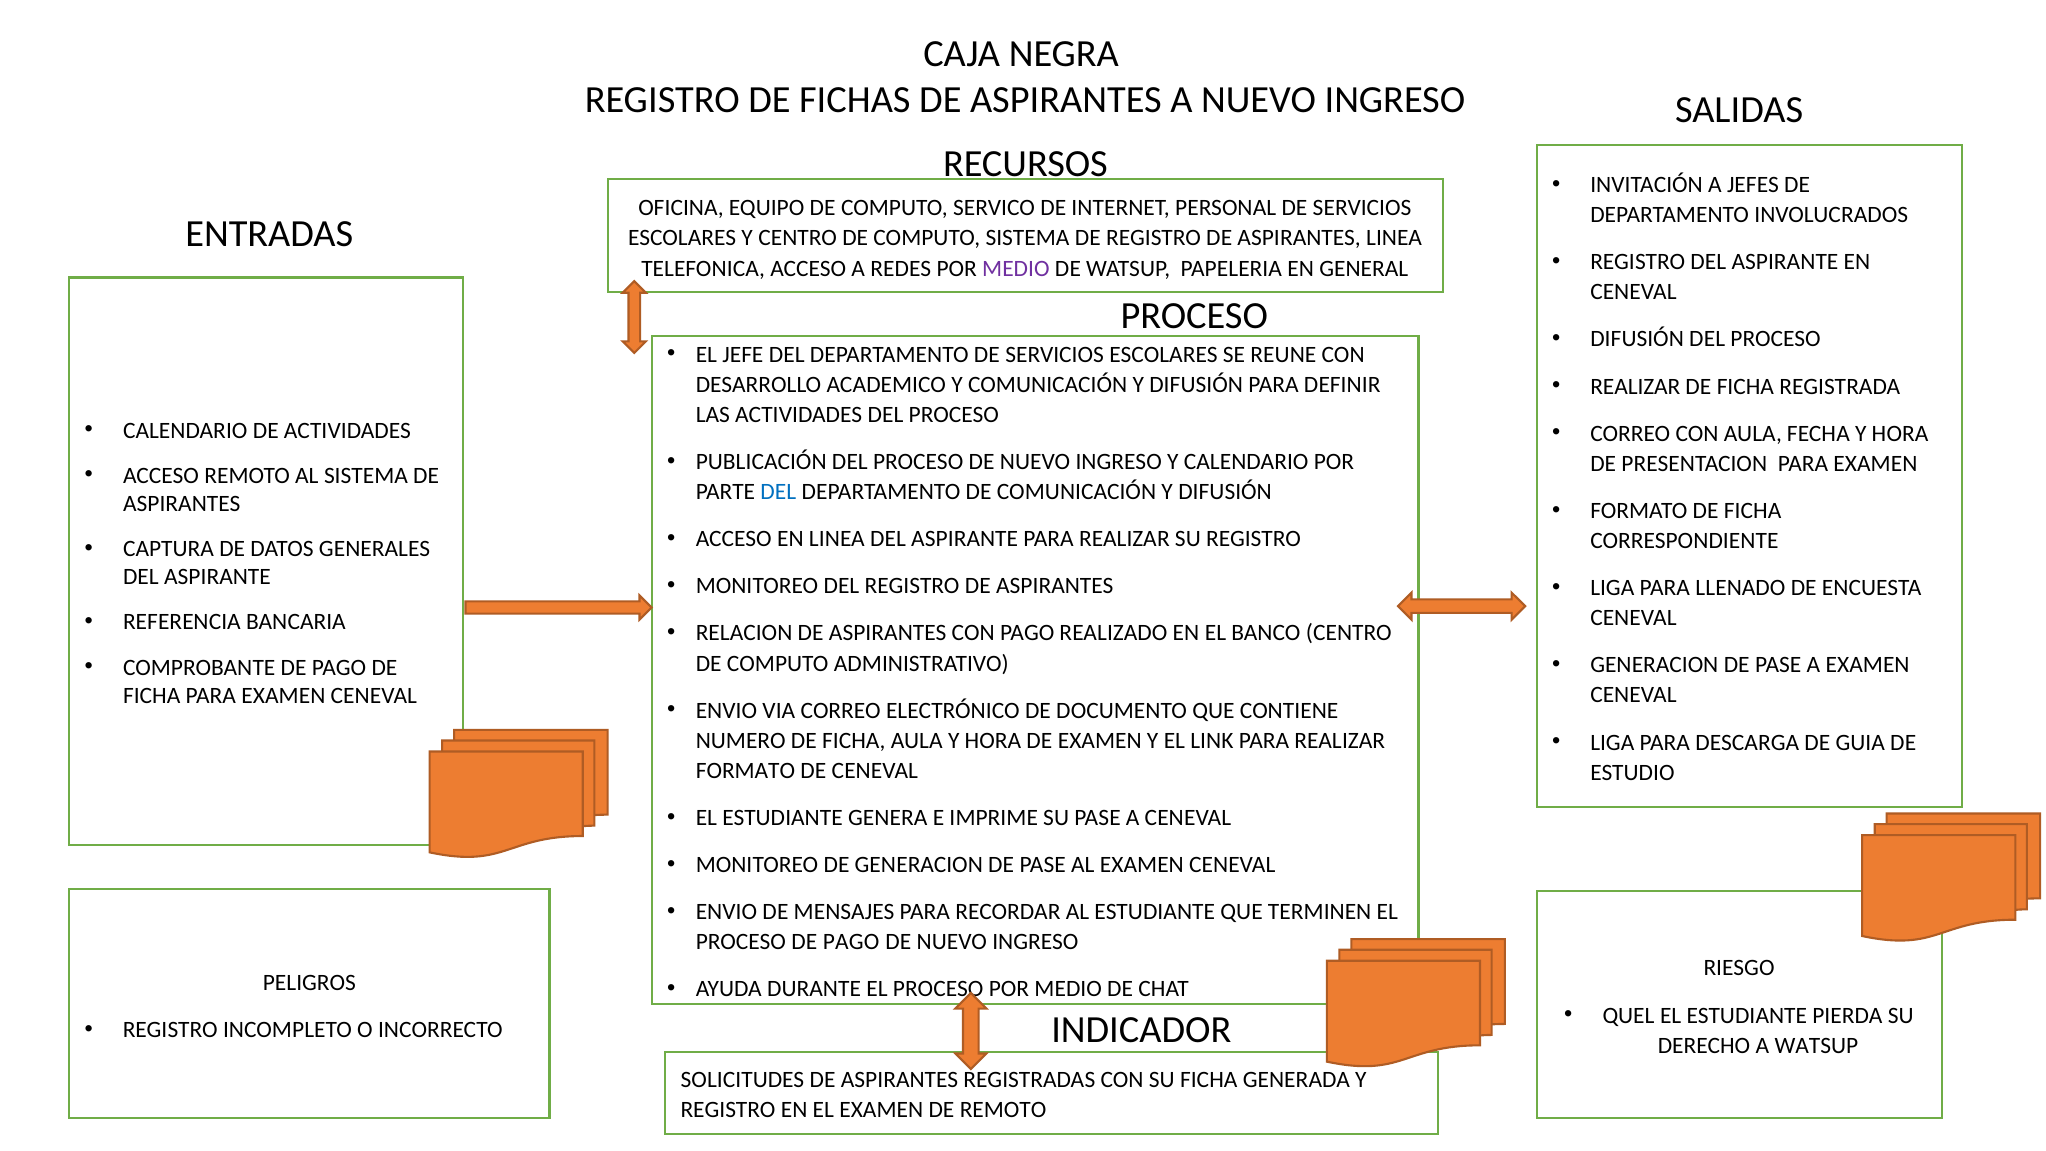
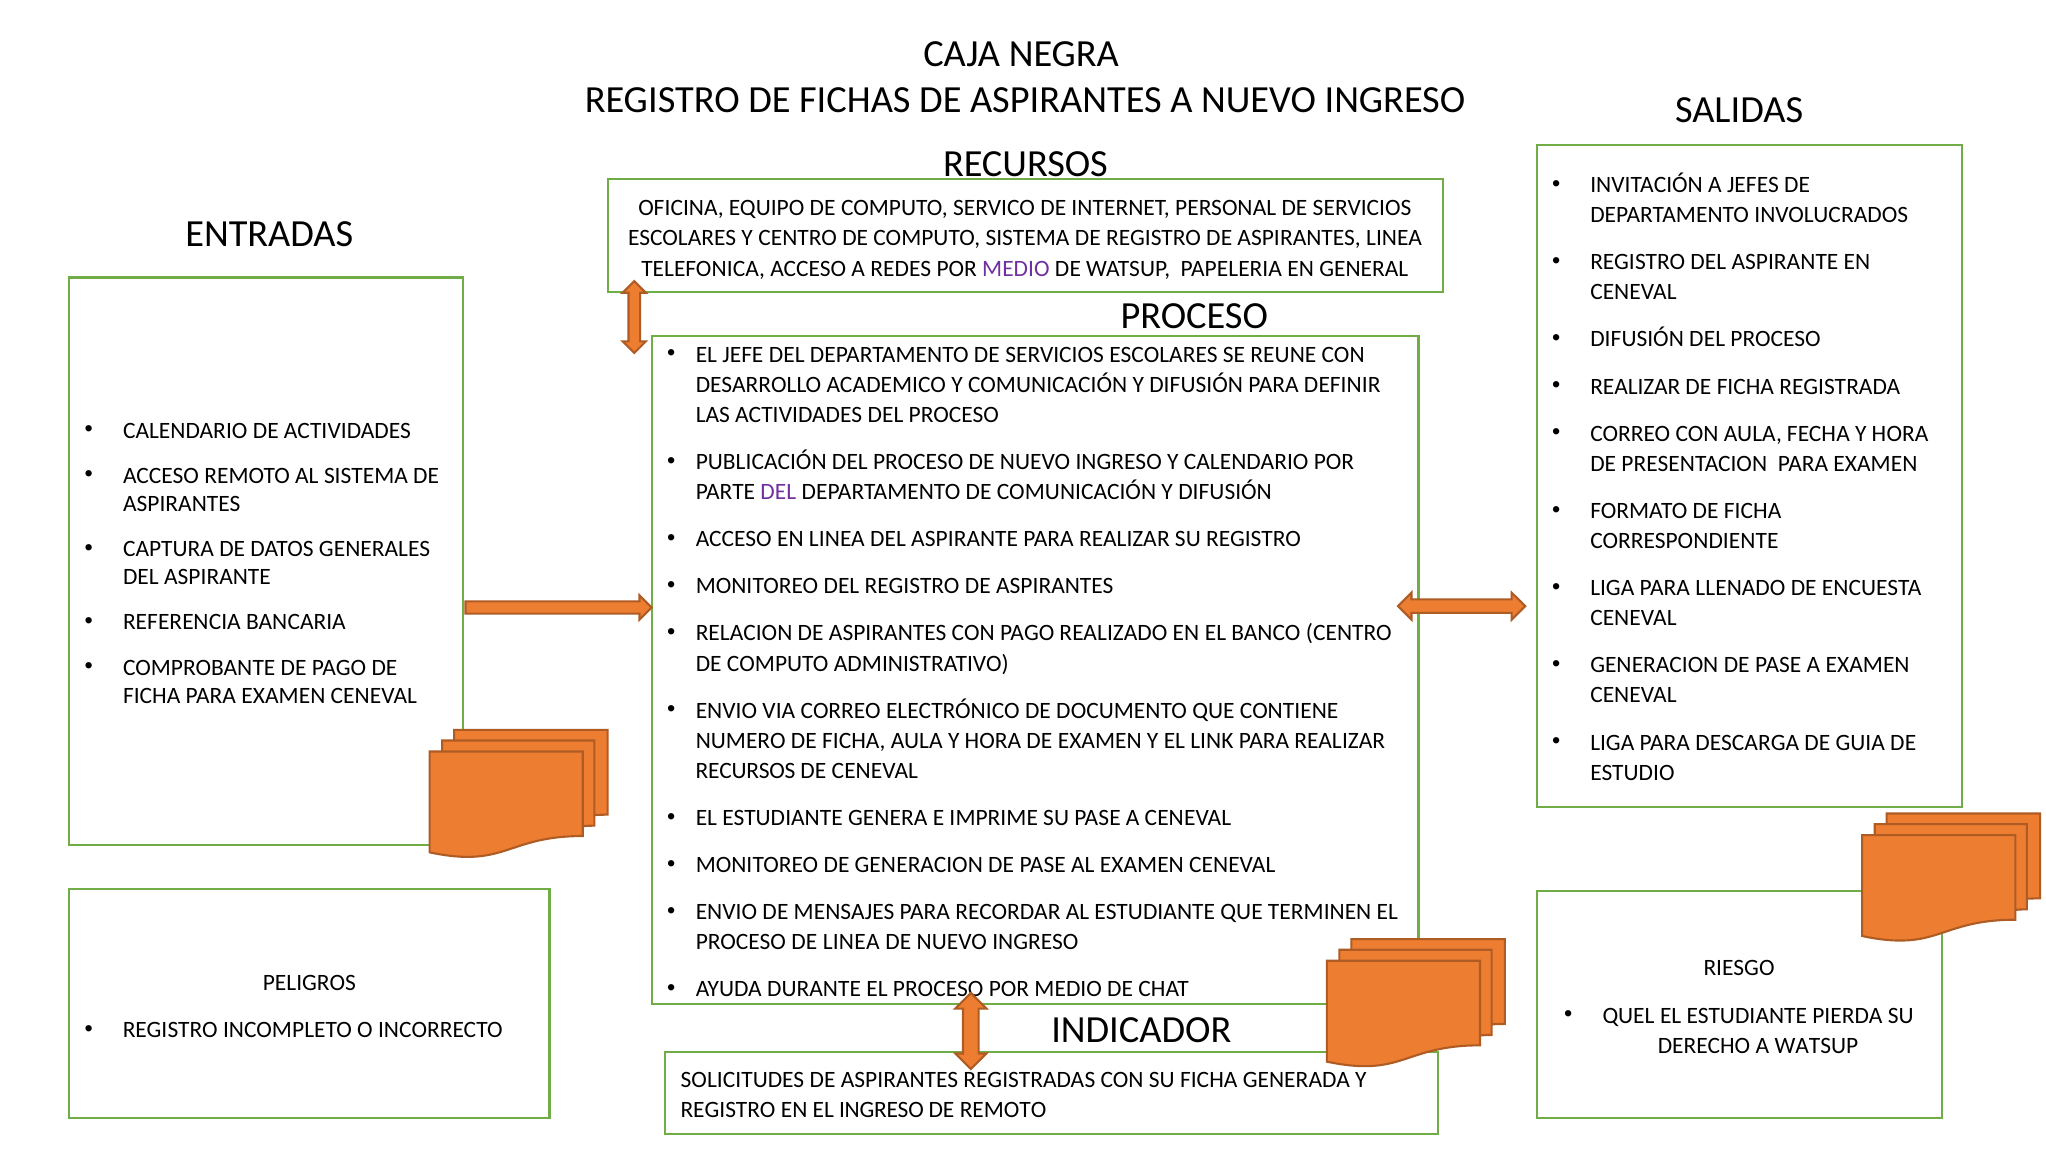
DEL colour: blue -> purple (778, 492)
FORMATO: FORMATO -> RECURSOS (746, 771)
PROCESO DE PAGO: PAGO -> LINEA (851, 942)
EL EXAMEN: EXAMEN -> INGRESO (881, 1110)
